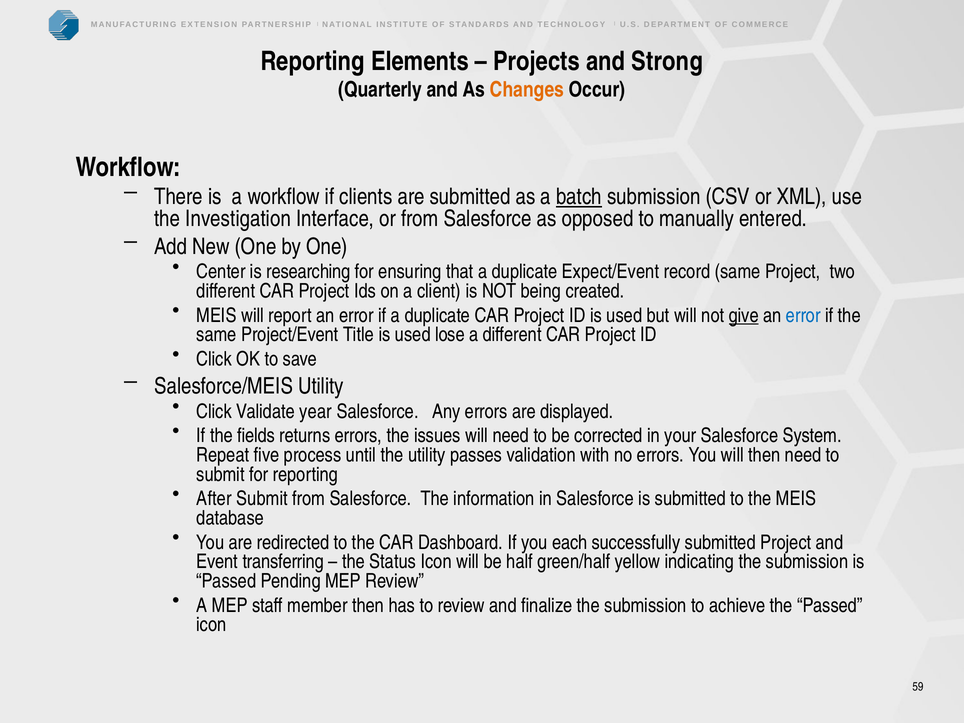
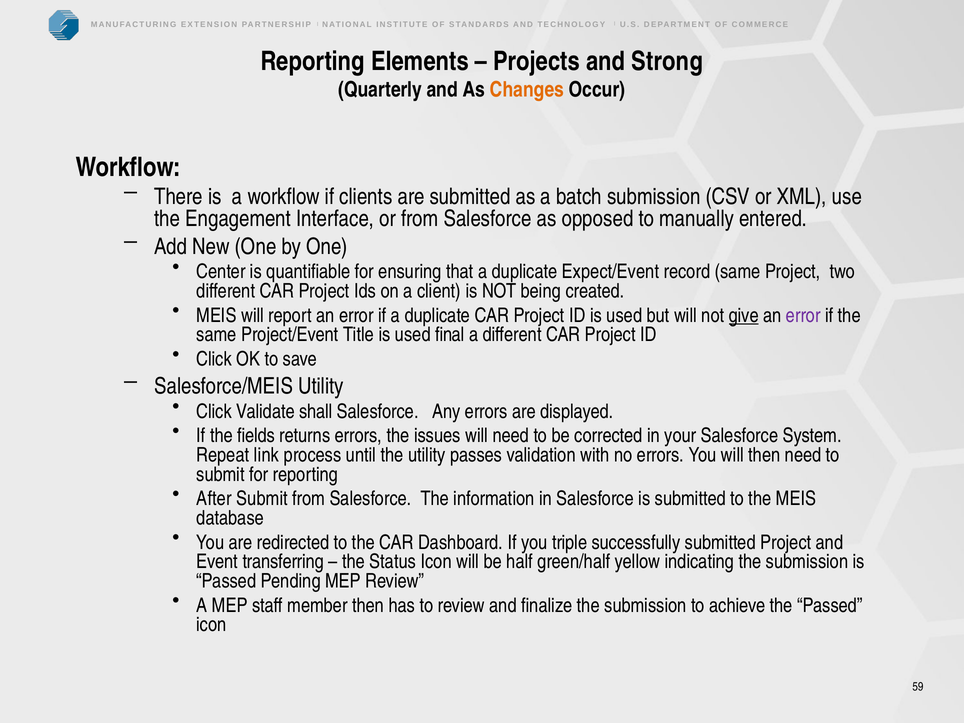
batch underline: present -> none (579, 197)
Investigation: Investigation -> Engagement (238, 219)
researching: researching -> quantifiable (308, 272)
error colour: blue -> purple (803, 315)
lose: lose -> final (450, 335)
year: year -> shall (316, 411)
five: five -> link (267, 455)
each: each -> triple (570, 542)
